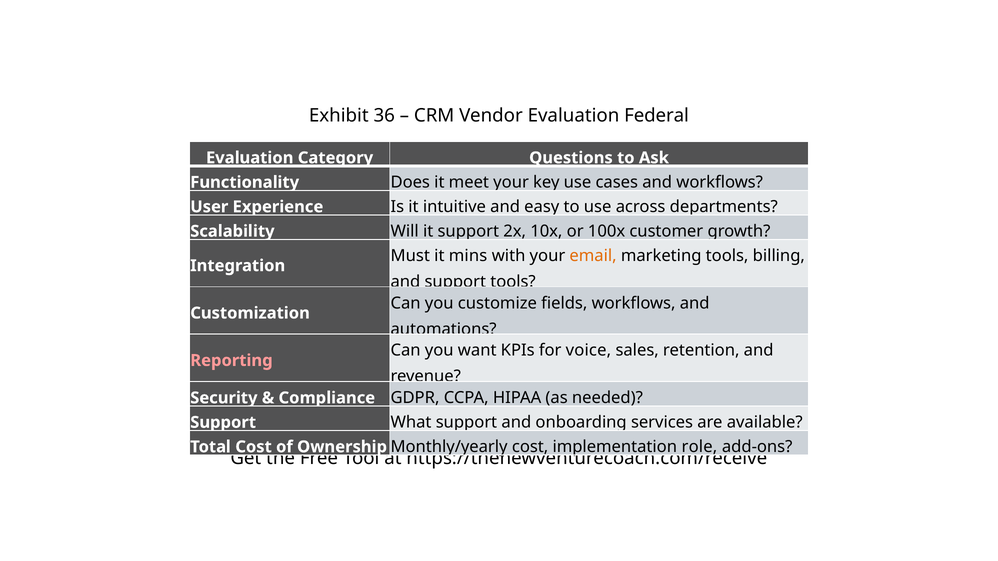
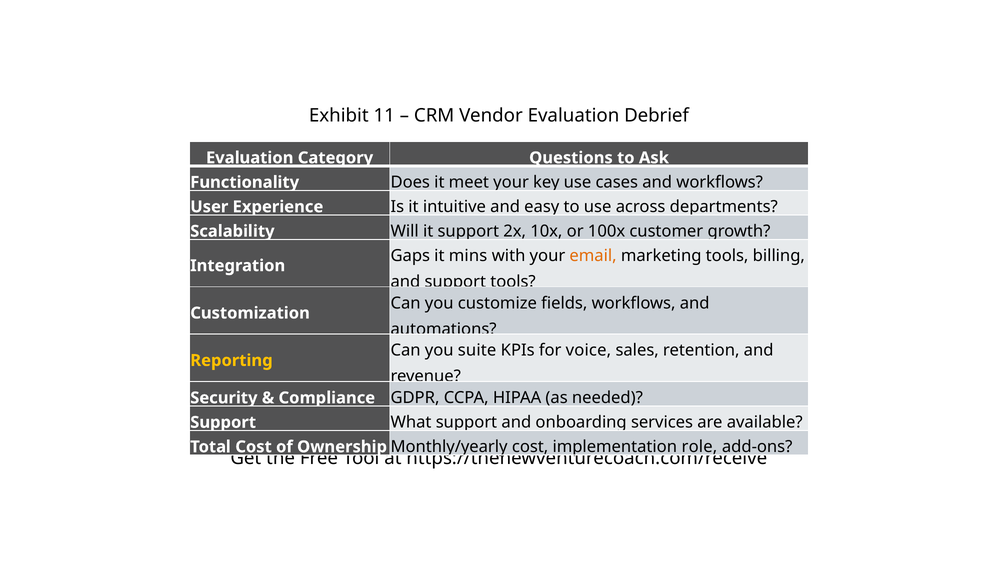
36: 36 -> 11 (384, 116)
Federal: Federal -> Debrief (657, 116)
Must: Must -> Gaps (410, 256)
want: want -> suite (477, 351)
Reporting colour: pink -> yellow (231, 361)
